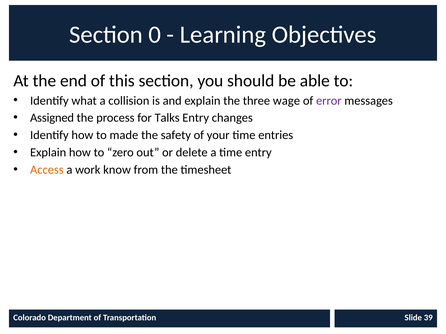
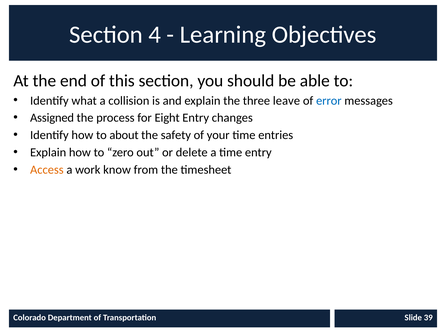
0: 0 -> 4 (155, 35)
wage: wage -> leave (286, 101)
error colour: purple -> blue (329, 101)
Talks: Talks -> Eight (167, 118)
made: made -> about (124, 135)
